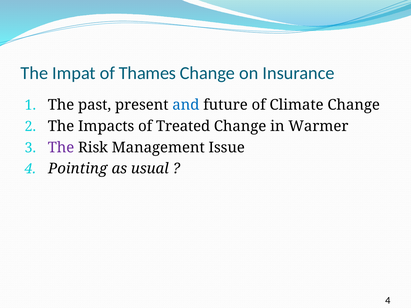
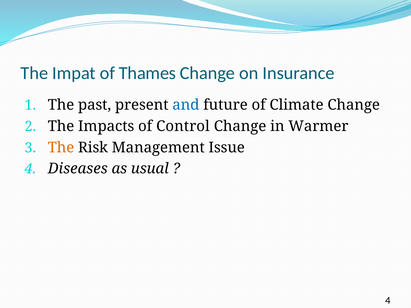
Treated: Treated -> Control (183, 126)
The colour: purple -> orange (61, 148)
Pointing: Pointing -> Diseases (78, 169)
